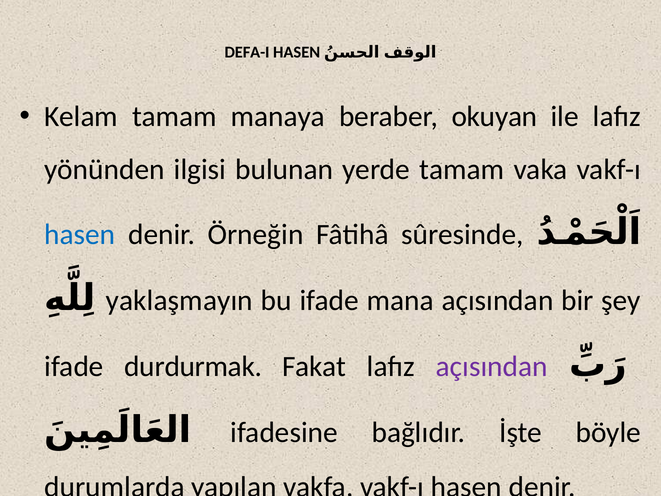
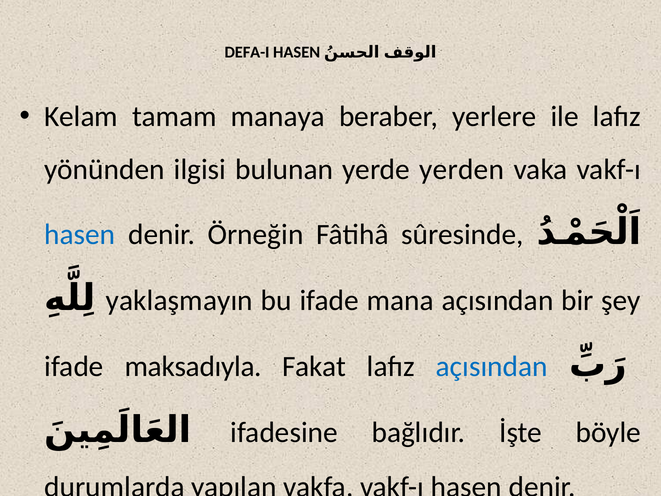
okuyan: okuyan -> yerlere (494, 117)
yerde tamam: tamam -> yerden (462, 170)
durdurmak: durdurmak -> maksadıyla (193, 366)
açısından colour: purple -> blue (492, 366)
